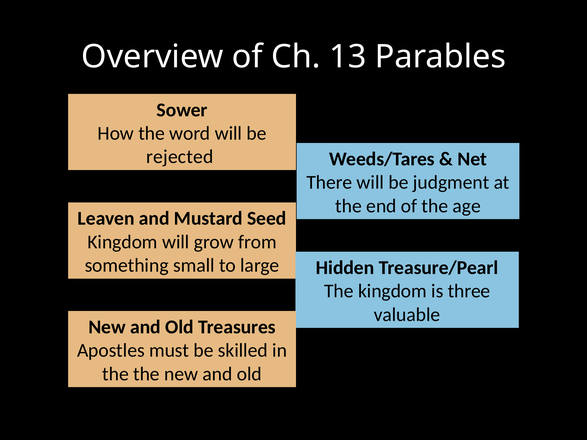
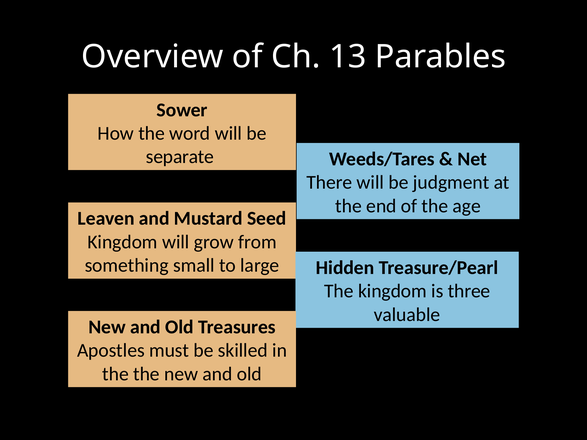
rejected: rejected -> separate (180, 157)
